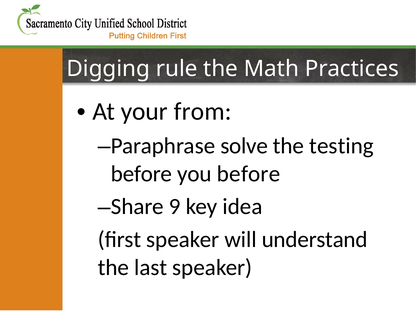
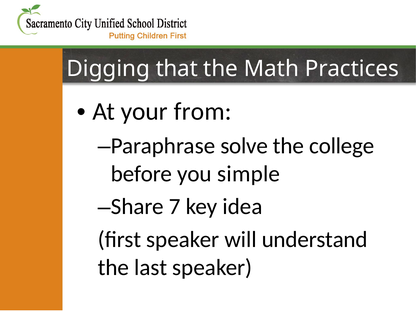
rule: rule -> that (177, 69)
testing: testing -> college (342, 146)
you before: before -> simple (249, 174)
9: 9 -> 7 (175, 207)
